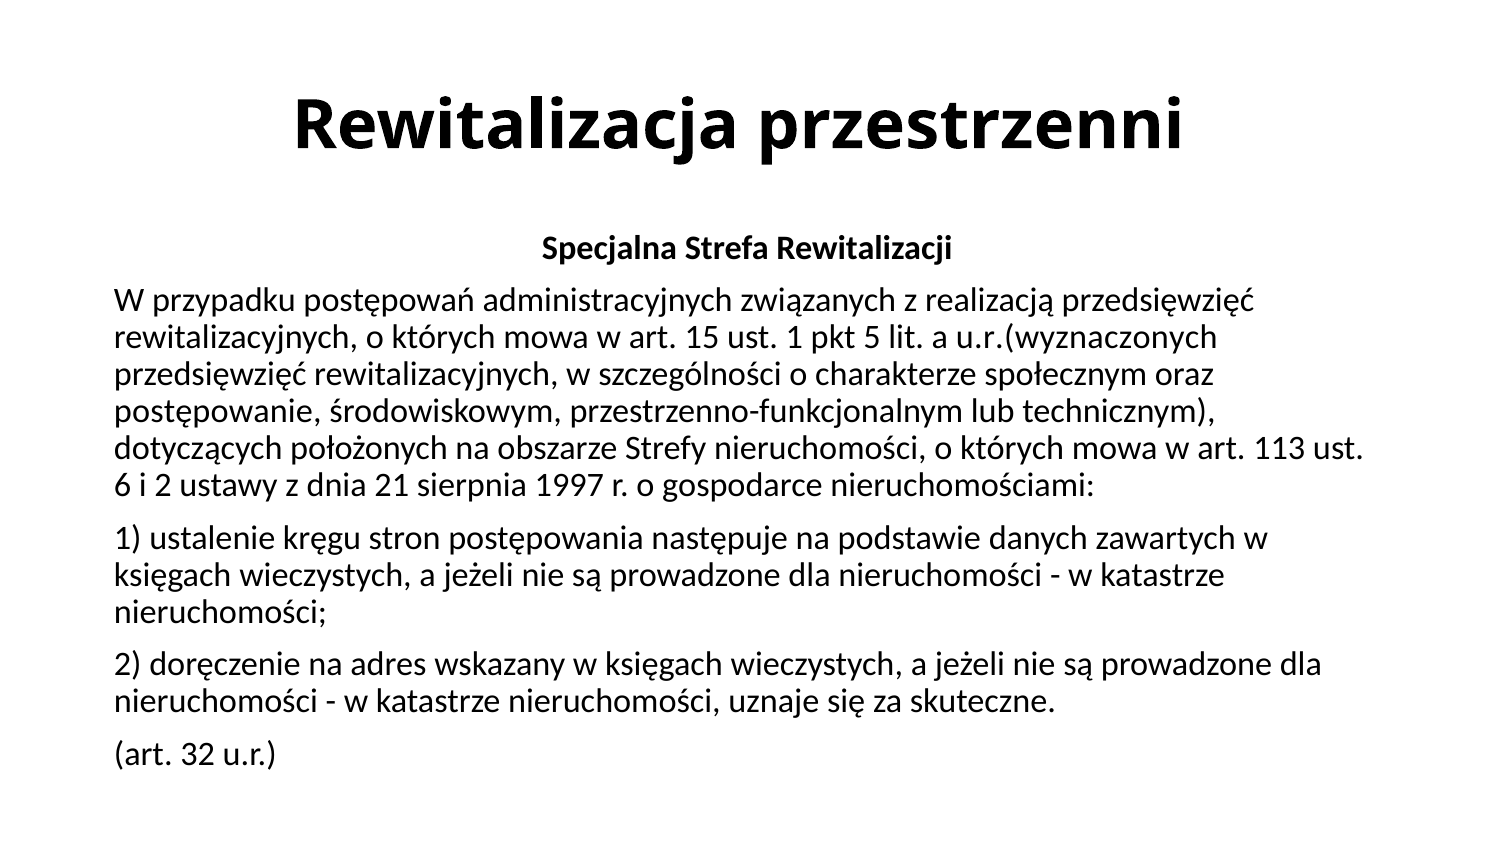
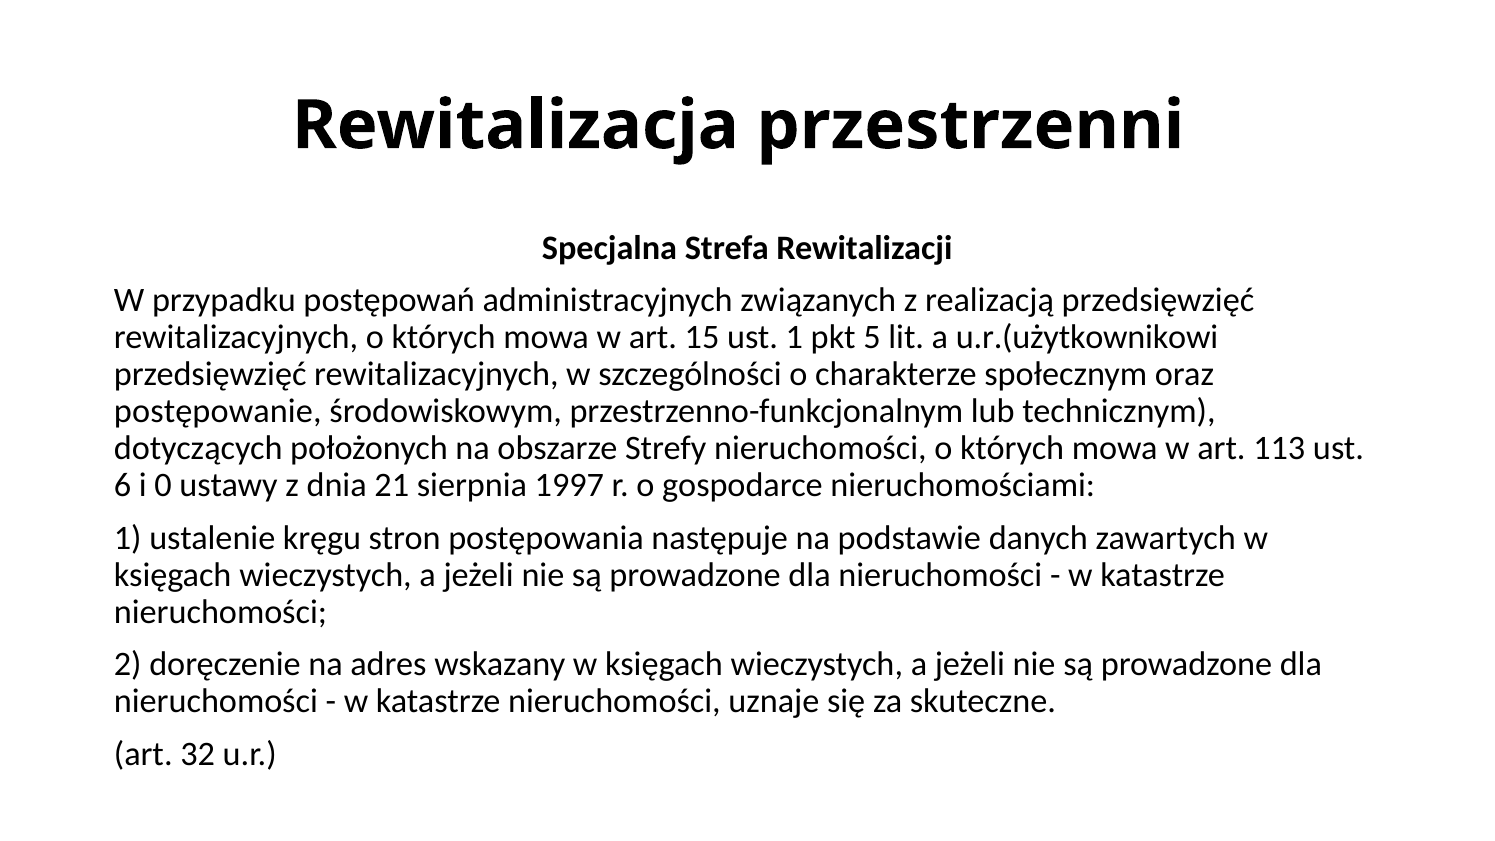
u.r.(wyznaczonych: u.r.(wyznaczonych -> u.r.(użytkownikowi (1087, 337)
i 2: 2 -> 0 (163, 485)
